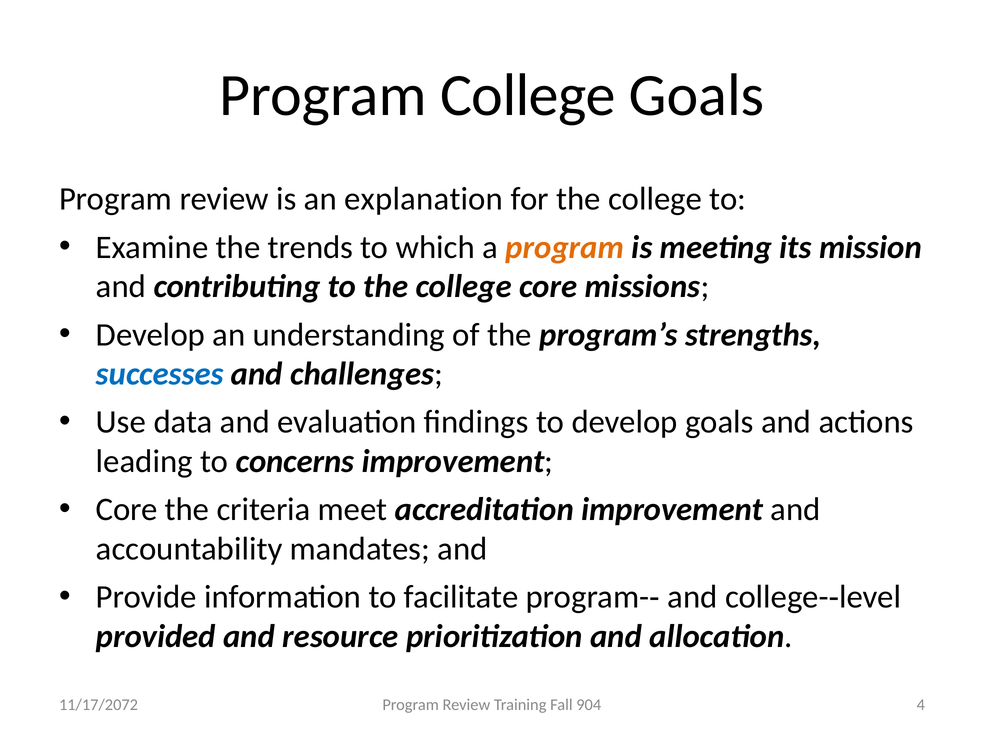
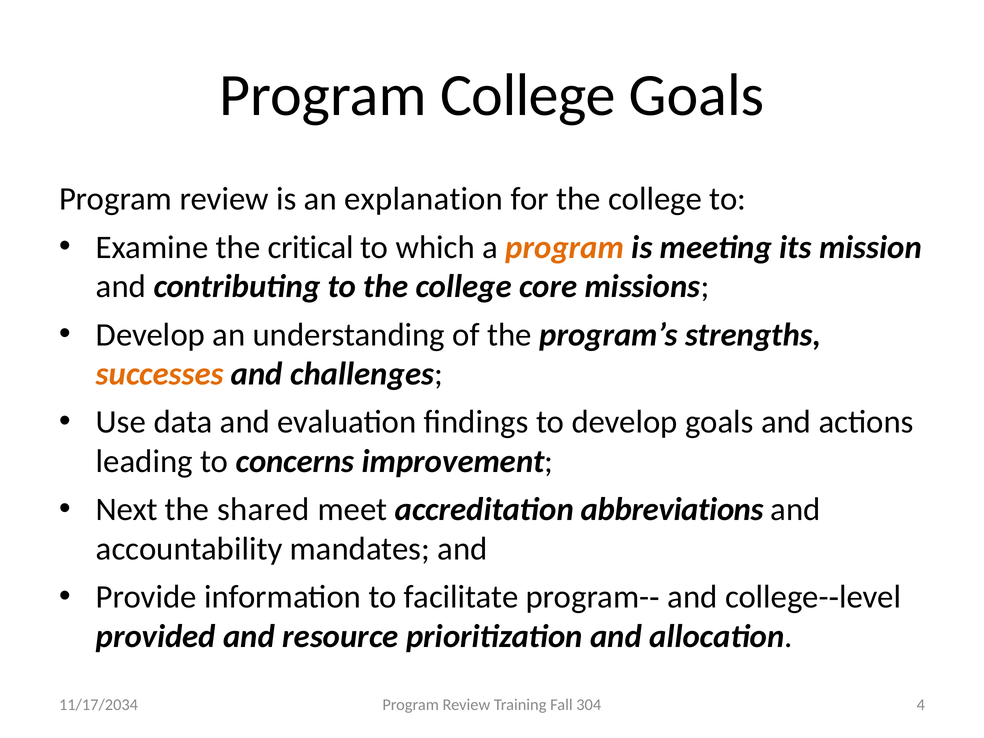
trends: trends -> critical (311, 247)
successes colour: blue -> orange (160, 374)
Core: Core -> Next (127, 510)
criteria: criteria -> shared (263, 510)
accreditation improvement: improvement -> abbreviations (672, 510)
904: 904 -> 304 (589, 705)
11/17/2072: 11/17/2072 -> 11/17/2034 (99, 705)
